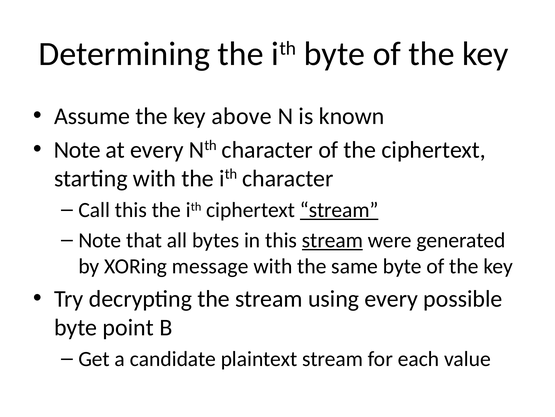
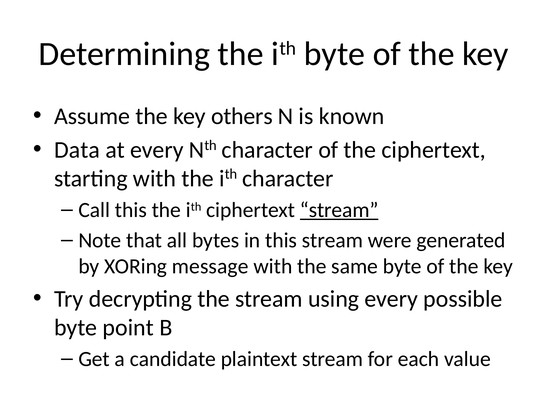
above: above -> others (242, 116)
Note: Note -> Data (77, 150)
stream underline: present -> none (332, 240)
